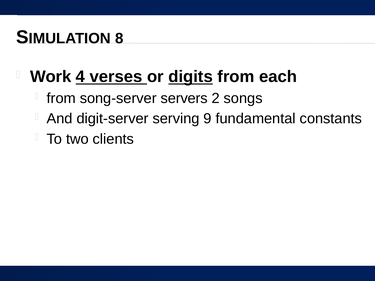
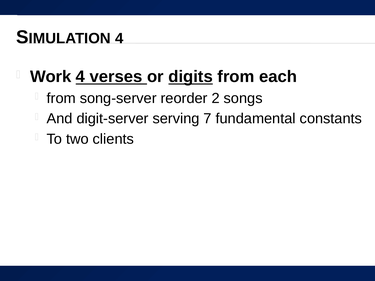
8: 8 -> 4 (119, 38)
servers: servers -> reorder (184, 98)
9: 9 -> 7 (208, 119)
